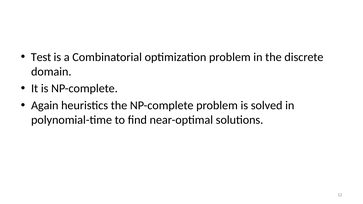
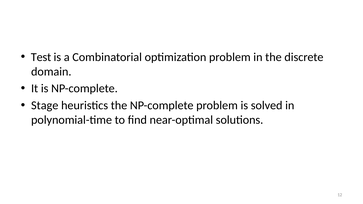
Again: Again -> Stage (45, 106)
